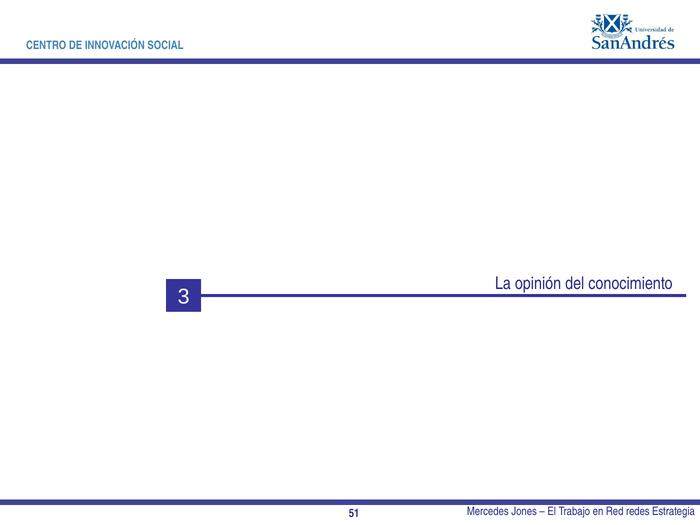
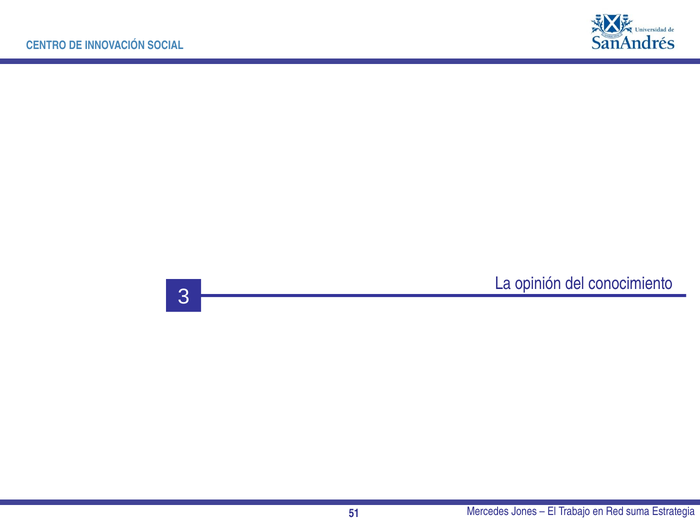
redes: redes -> suma (638, 512)
